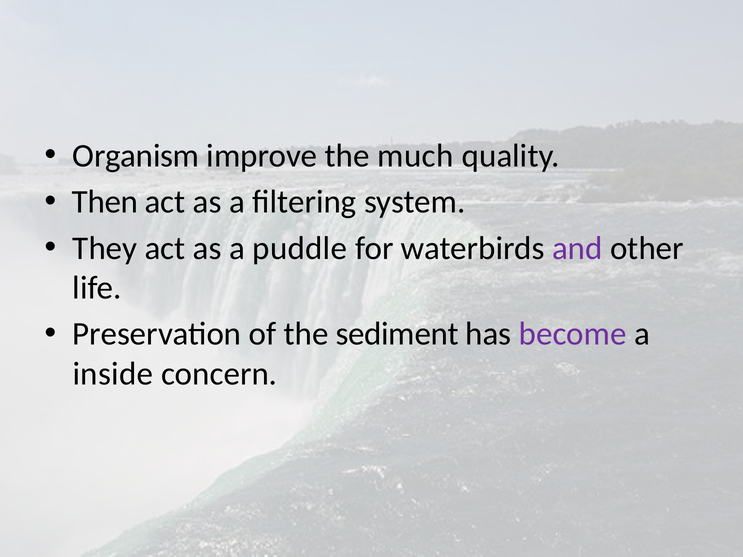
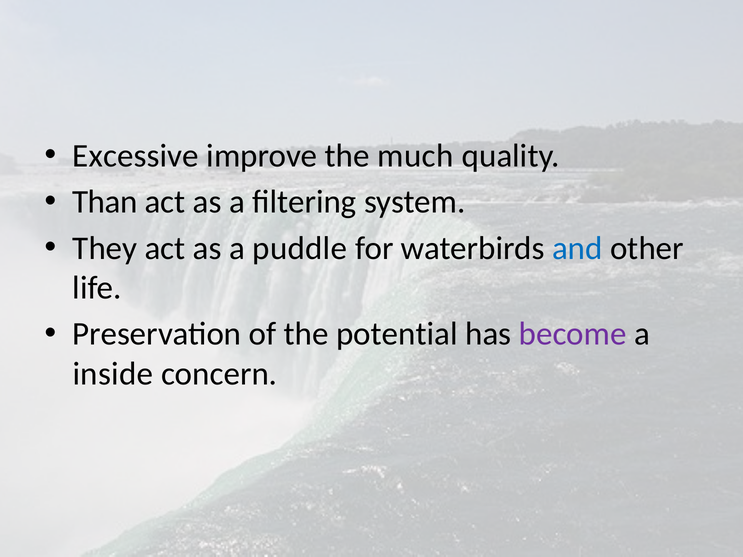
Organism: Organism -> Excessive (136, 156)
Then: Then -> Than (105, 202)
and colour: purple -> blue (577, 248)
sediment: sediment -> potential (397, 334)
